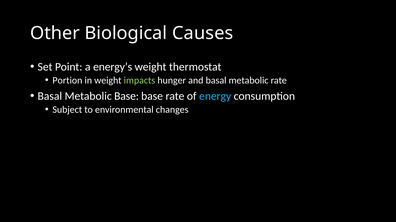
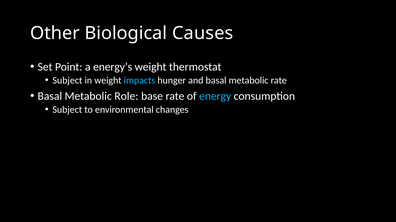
Portion: Portion -> Subject (67, 81)
impacts colour: light green -> light blue (140, 81)
Metabolic Base: Base -> Role (126, 96)
